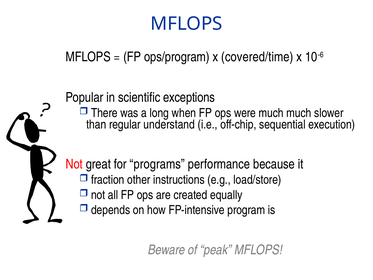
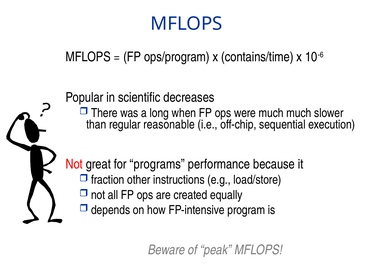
covered/time: covered/time -> contains/time (257, 57)
exceptions: exceptions -> decreases (189, 97)
understand: understand -> reasonable (169, 124)
